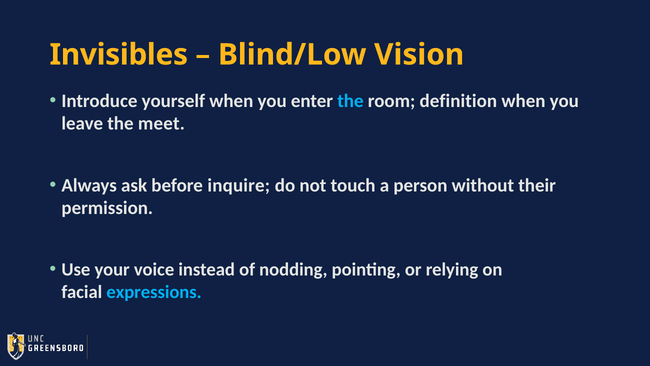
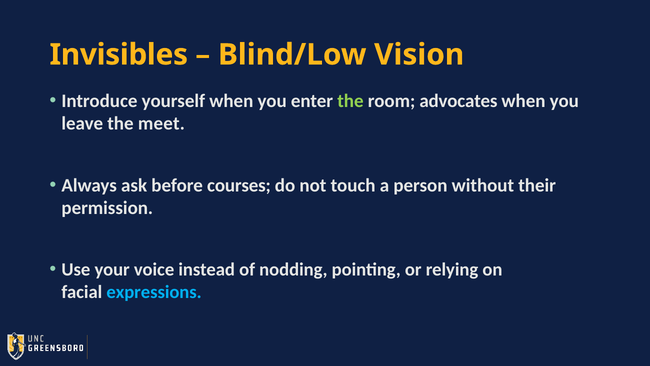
the colour: light blue -> light green (350, 101)
definition: definition -> advocates (458, 101)
inquire: inquire -> courses (239, 185)
